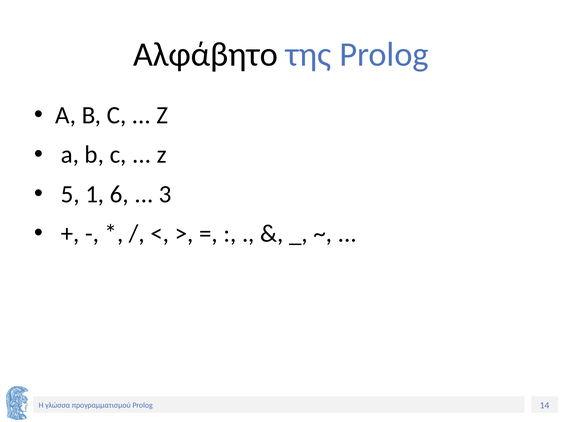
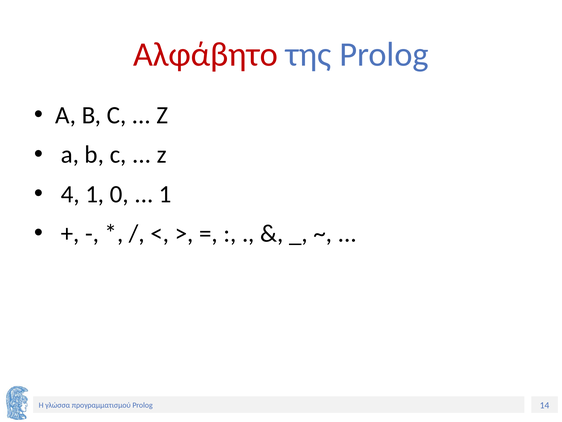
Αλφάβητο colour: black -> red (206, 54)
5: 5 -> 4 (70, 194)
6: 6 -> 0 (119, 194)
3: 3 -> 1 (165, 194)
